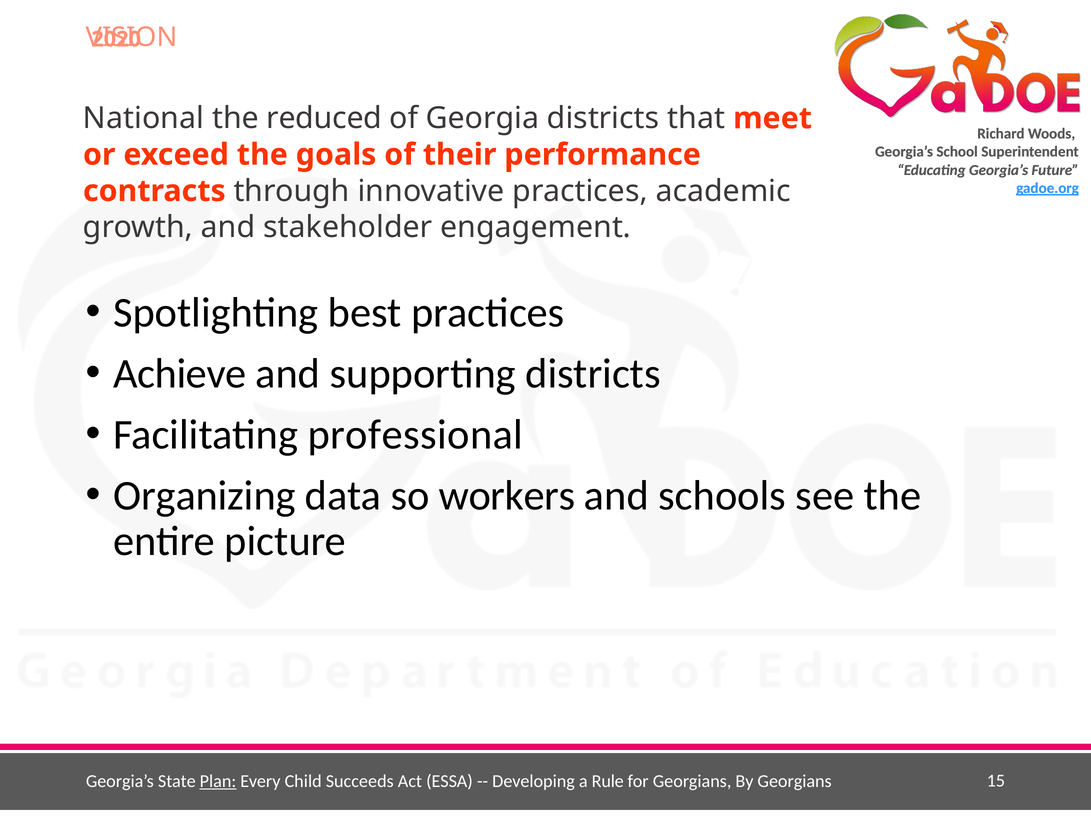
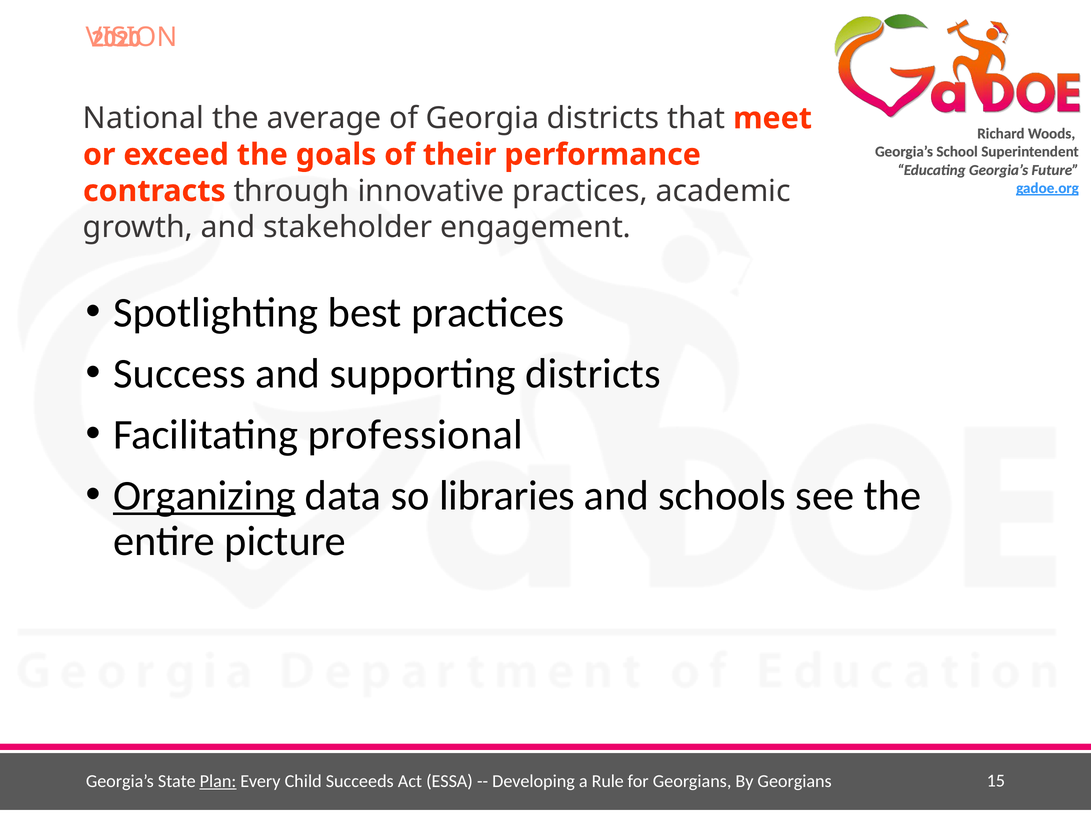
reduced: reduced -> average (324, 118)
Achieve: Achieve -> Success (179, 374)
Organizing underline: none -> present (204, 496)
workers: workers -> libraries (507, 496)
